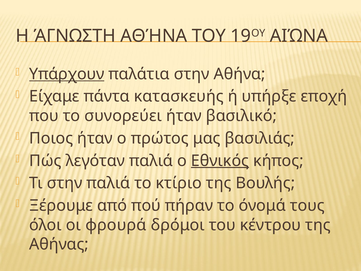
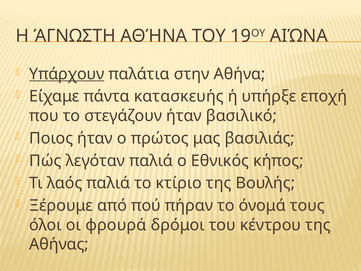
συνορεύει: συνορεύει -> στεγάζουν (123, 116)
Εθνικός underline: present -> none (220, 161)
Τι στην: στην -> λαός (65, 183)
